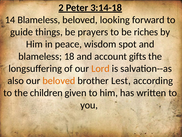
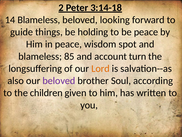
prayers: prayers -> holding (93, 32)
be riches: riches -> peace (146, 32)
18: 18 -> 85 (69, 56)
gifts: gifts -> turn (138, 56)
beloved colour: orange -> purple (59, 80)
Lest: Lest -> Soul (121, 80)
